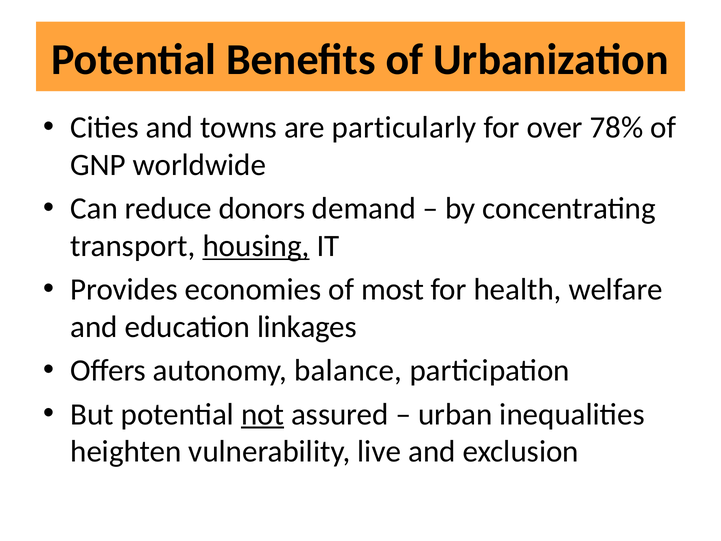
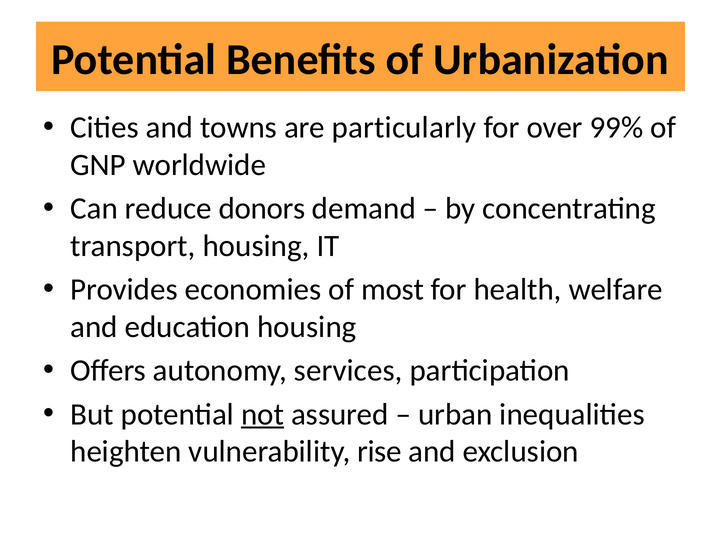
78%: 78% -> 99% (617, 128)
housing underline: present -> none (256, 246)
education linkages: linkages -> housing (307, 327)
balance: balance -> services (348, 370)
live: live -> rise (379, 451)
